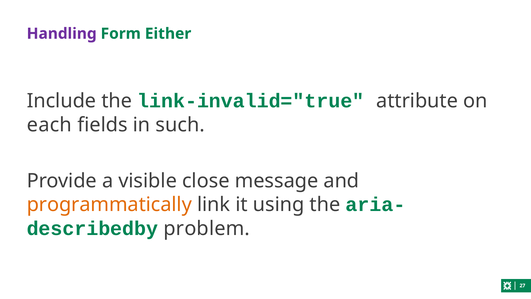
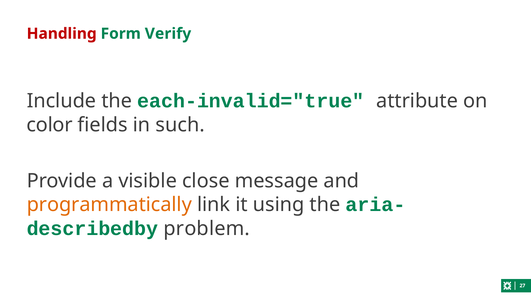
Handling colour: purple -> red (62, 34)
Either: Either -> Verify (168, 34)
link-invalid="true: link-invalid="true -> each-invalid="true (251, 101)
each: each -> color (50, 125)
